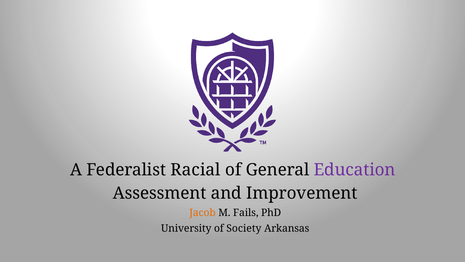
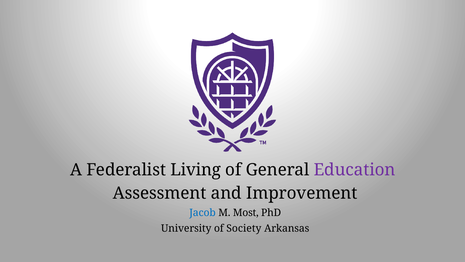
Racial: Racial -> Living (196, 170)
Jacob colour: orange -> blue (202, 212)
Fails: Fails -> Most (246, 212)
